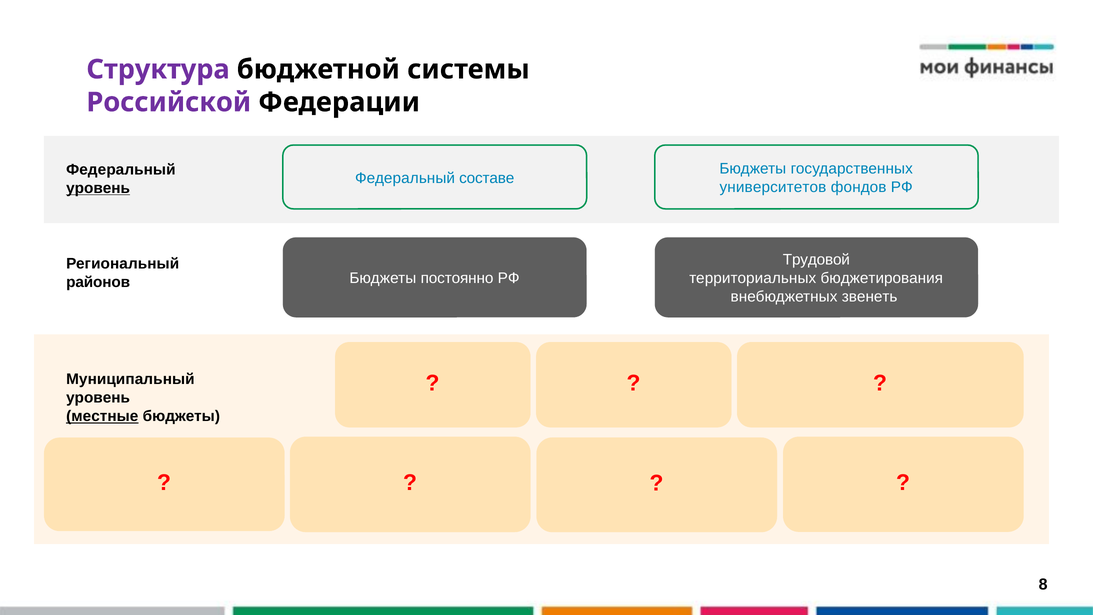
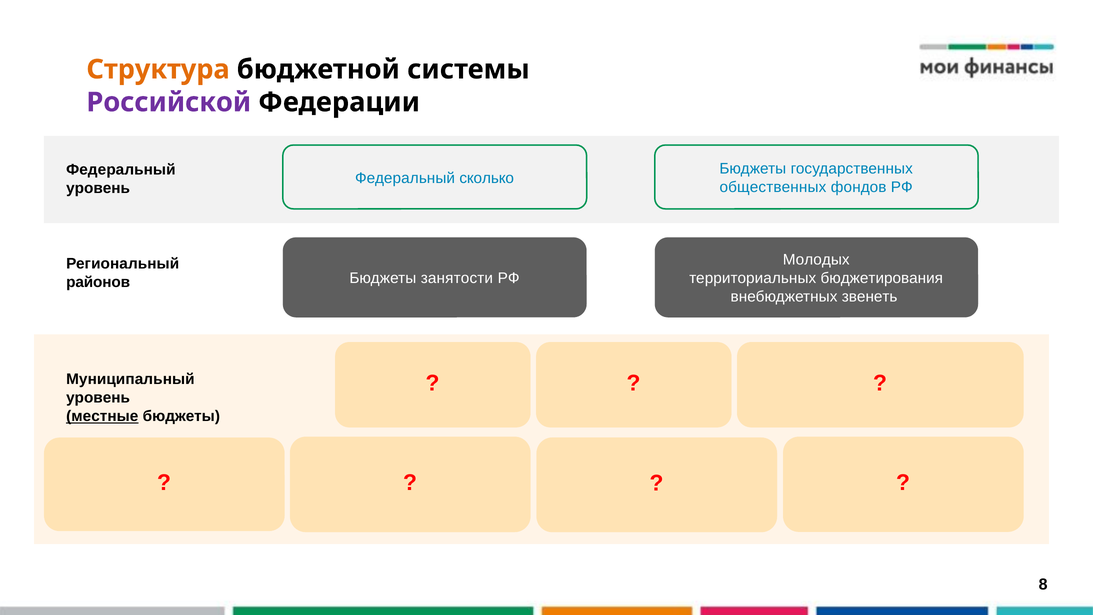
Структура colour: purple -> orange (158, 69)
составе: составе -> сколько (487, 178)
университетов: университетов -> общественных (773, 187)
уровень underline: present -> none (98, 188)
Трудовой: Трудовой -> Молодых (816, 260)
постоянно: постоянно -> занятости (457, 278)
